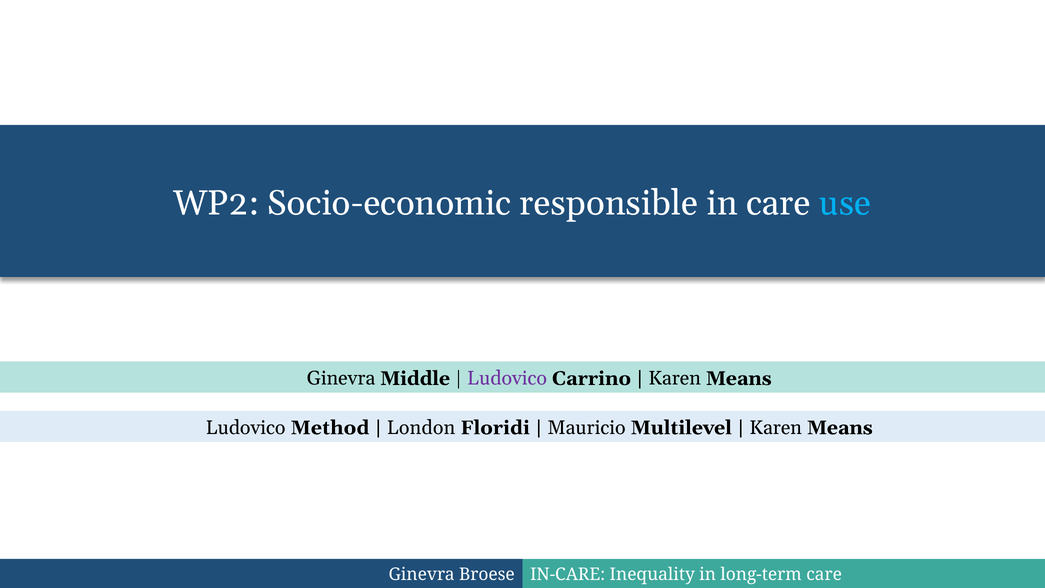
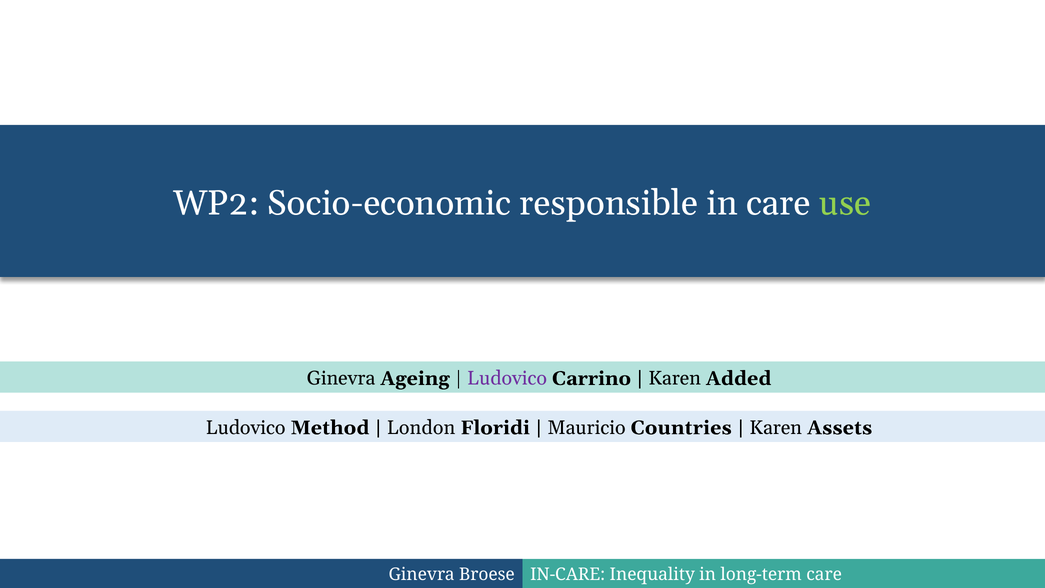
use colour: light blue -> light green (845, 203)
Middle: Middle -> Ageing (415, 378)
Means: Means -> Added (739, 378)
Multilevel: Multilevel -> Countries (681, 428)
Means: Means -> Assets (840, 428)
